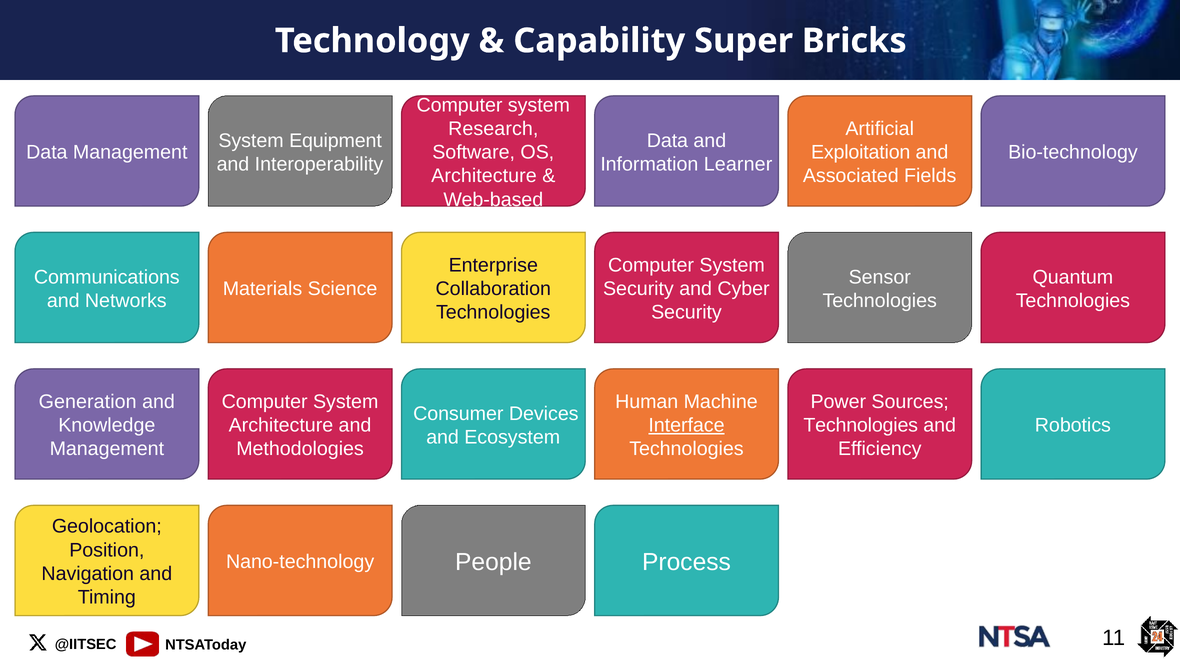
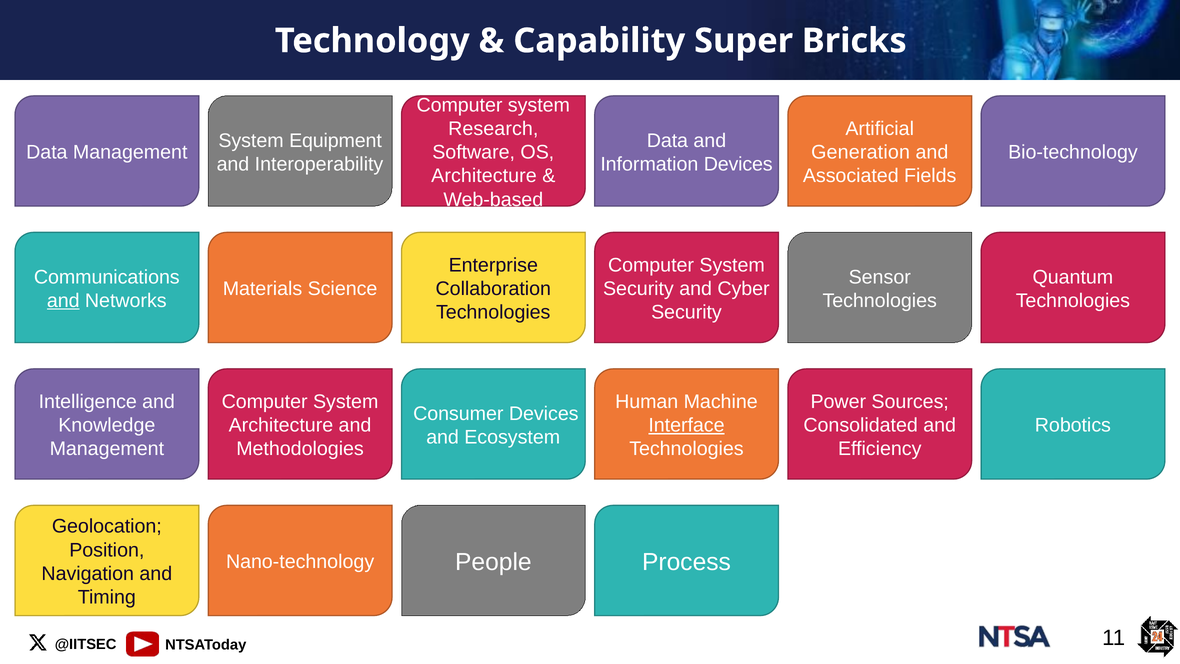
Exploitation: Exploitation -> Generation (861, 152)
Information Learner: Learner -> Devices (738, 164)
and underline: none -> present (63, 301)
Generation: Generation -> Intelligence (88, 402)
Technologies: Technologies -> Consolidated (861, 425)
